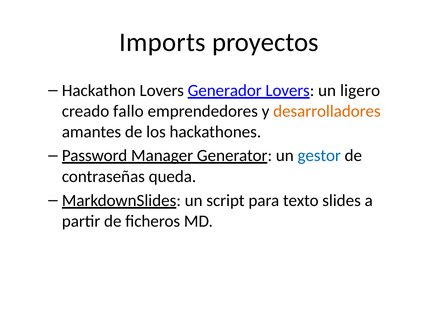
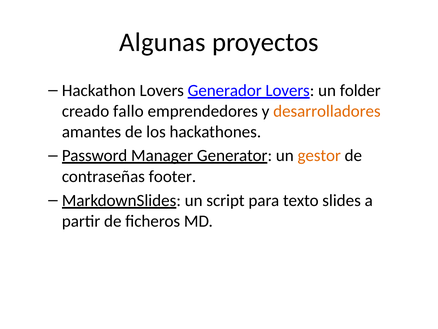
Imports: Imports -> Algunas (162, 42)
ligero: ligero -> folder (360, 90)
gestor colour: blue -> orange (319, 155)
queda: queda -> footer (172, 176)
